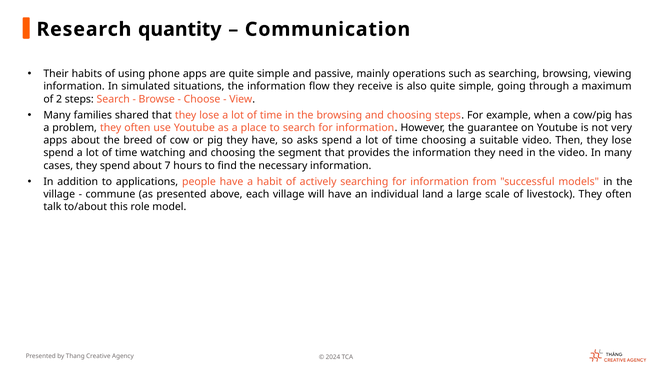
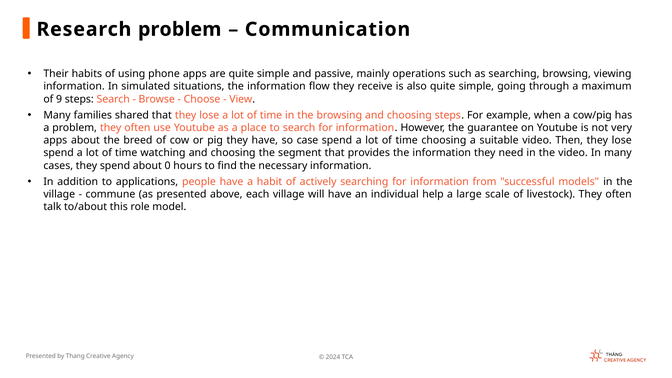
Research quantity: quantity -> problem (180, 29)
2: 2 -> 9 (59, 99)
asks: asks -> case (307, 140)
7: 7 -> 0 (168, 166)
land: land -> help (433, 194)
